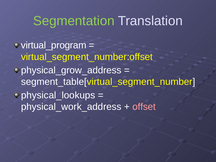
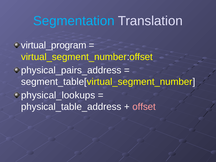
Segmentation colour: light green -> light blue (74, 21)
physical_grow_address: physical_grow_address -> physical_pairs_address (71, 70)
physical_work_address: physical_work_address -> physical_table_address (71, 107)
